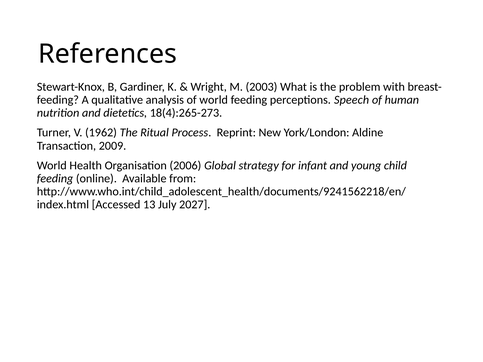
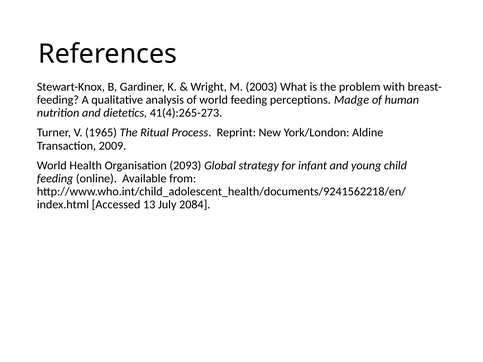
Speech: Speech -> Madge (352, 100)
18(4):265-273: 18(4):265-273 -> 41(4):265-273 (186, 113)
1962: 1962 -> 1965 (101, 133)
2006: 2006 -> 2093 (185, 166)
2027: 2027 -> 2084 (195, 205)
